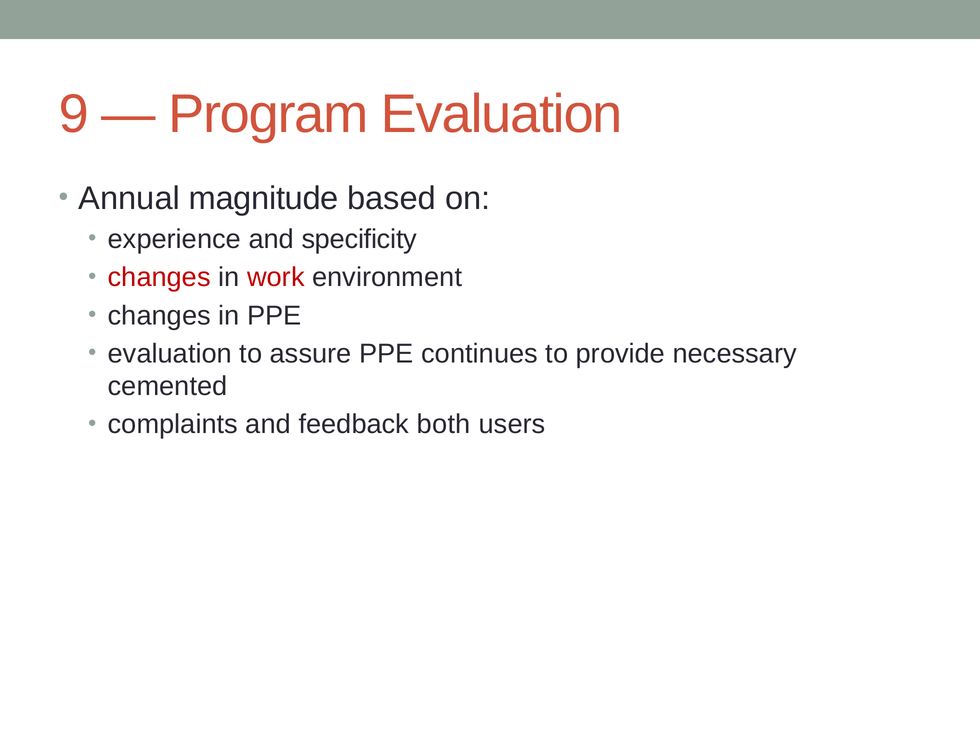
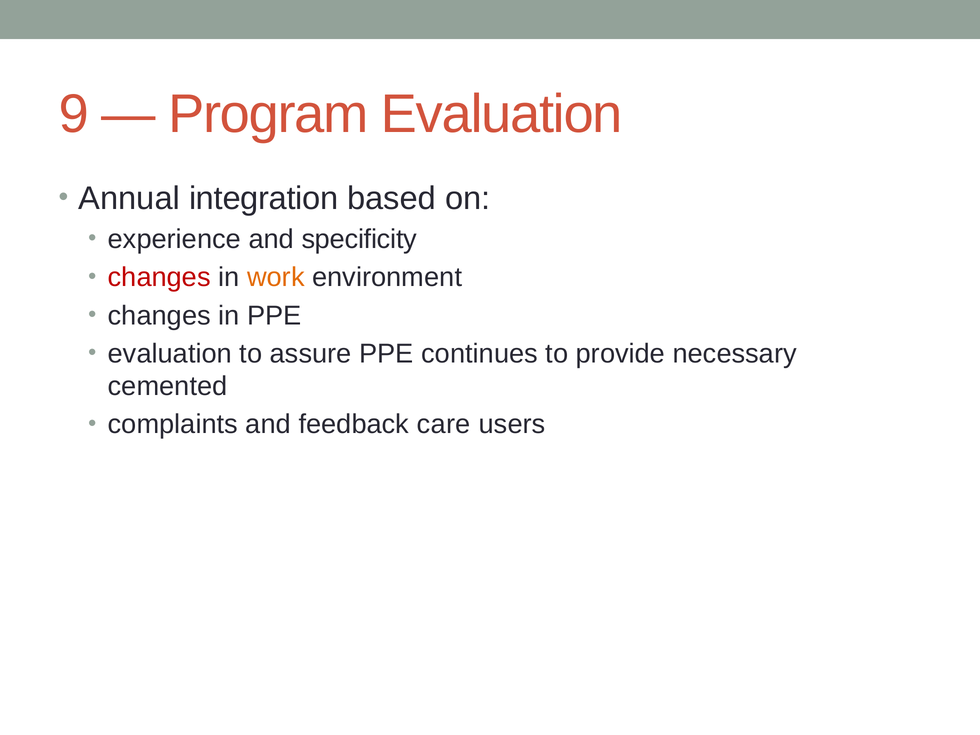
magnitude: magnitude -> integration (264, 198)
work colour: red -> orange (276, 277)
both: both -> care (444, 424)
